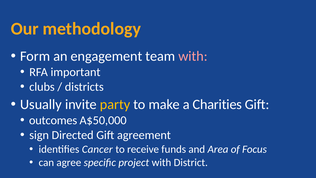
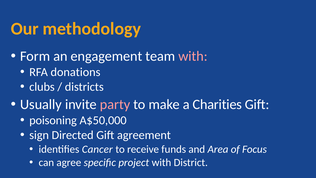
important: important -> donations (76, 72)
party colour: yellow -> pink (115, 104)
outcomes: outcomes -> poisoning (53, 120)
